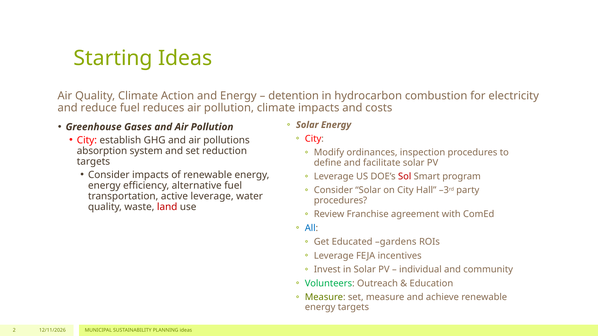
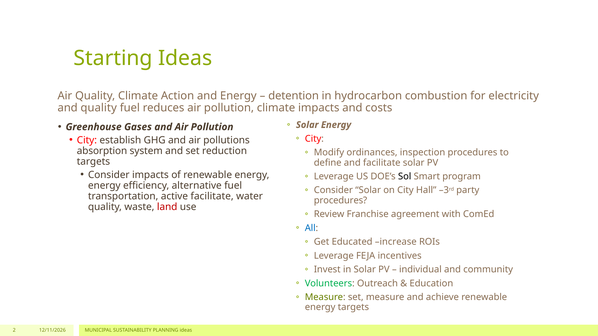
and reduce: reduce -> quality (99, 108)
Sol colour: red -> black (405, 177)
active leverage: leverage -> facilitate (212, 196)
gardens: gardens -> increase (396, 242)
